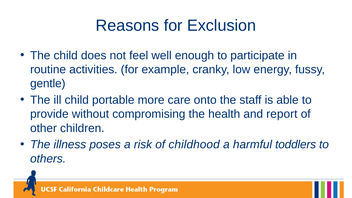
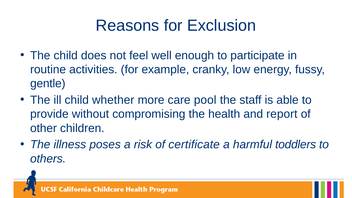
portable: portable -> whether (113, 100)
onto: onto -> pool (205, 100)
childhood: childhood -> certificate (194, 145)
